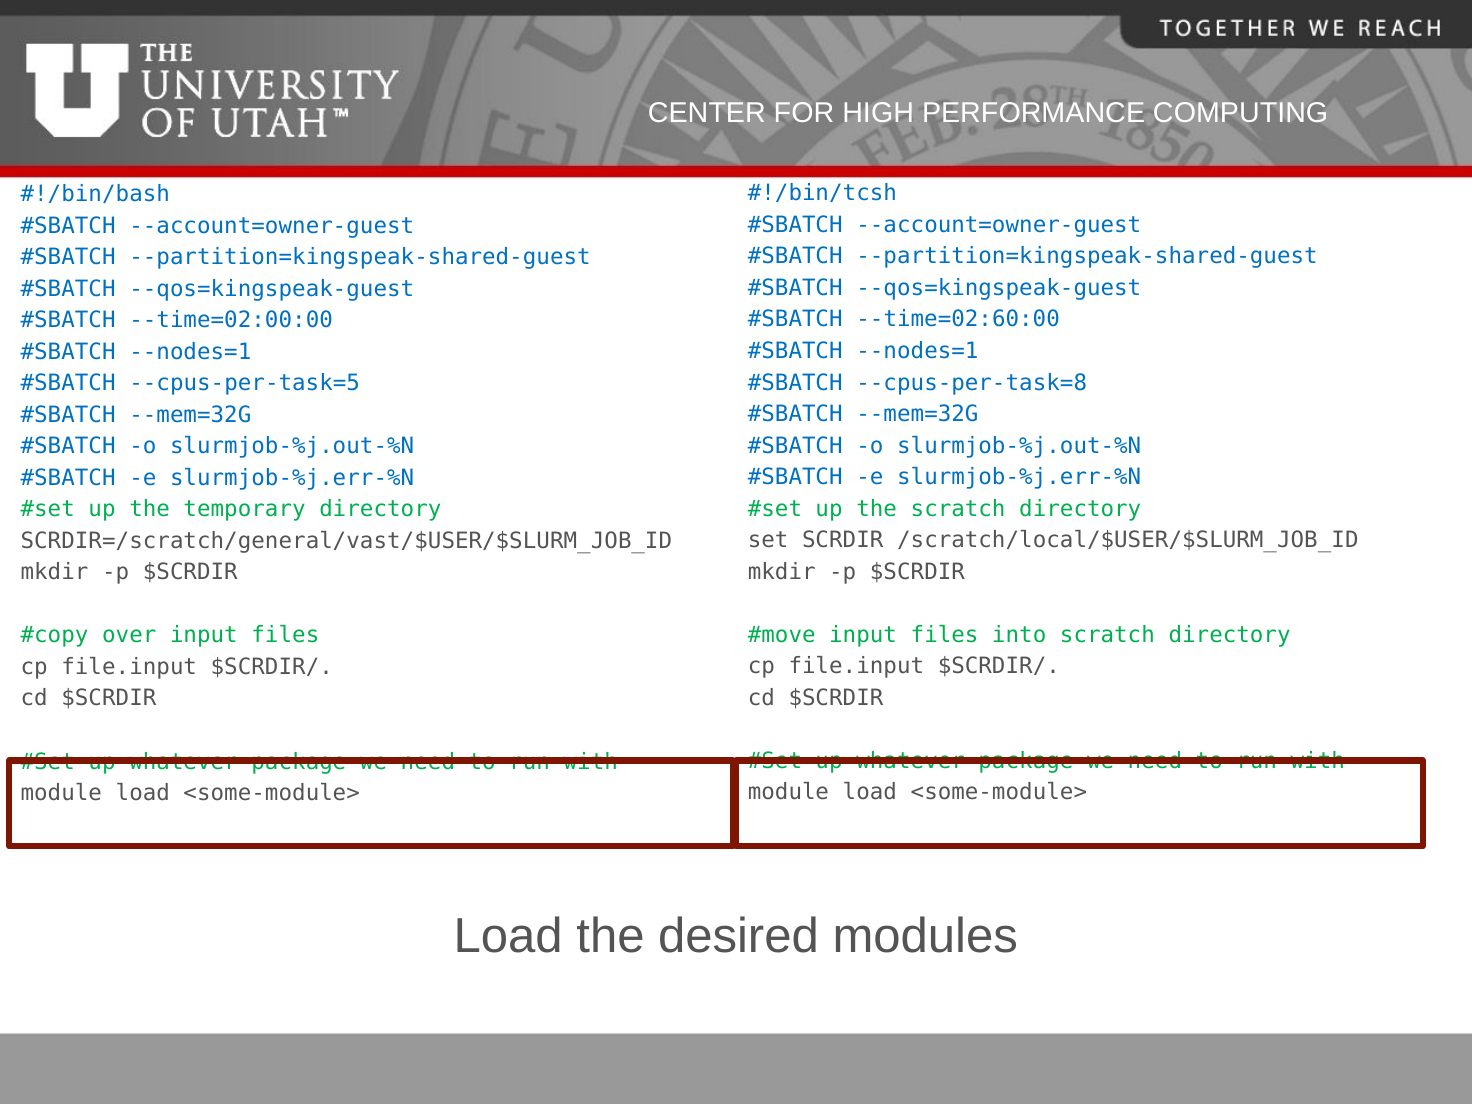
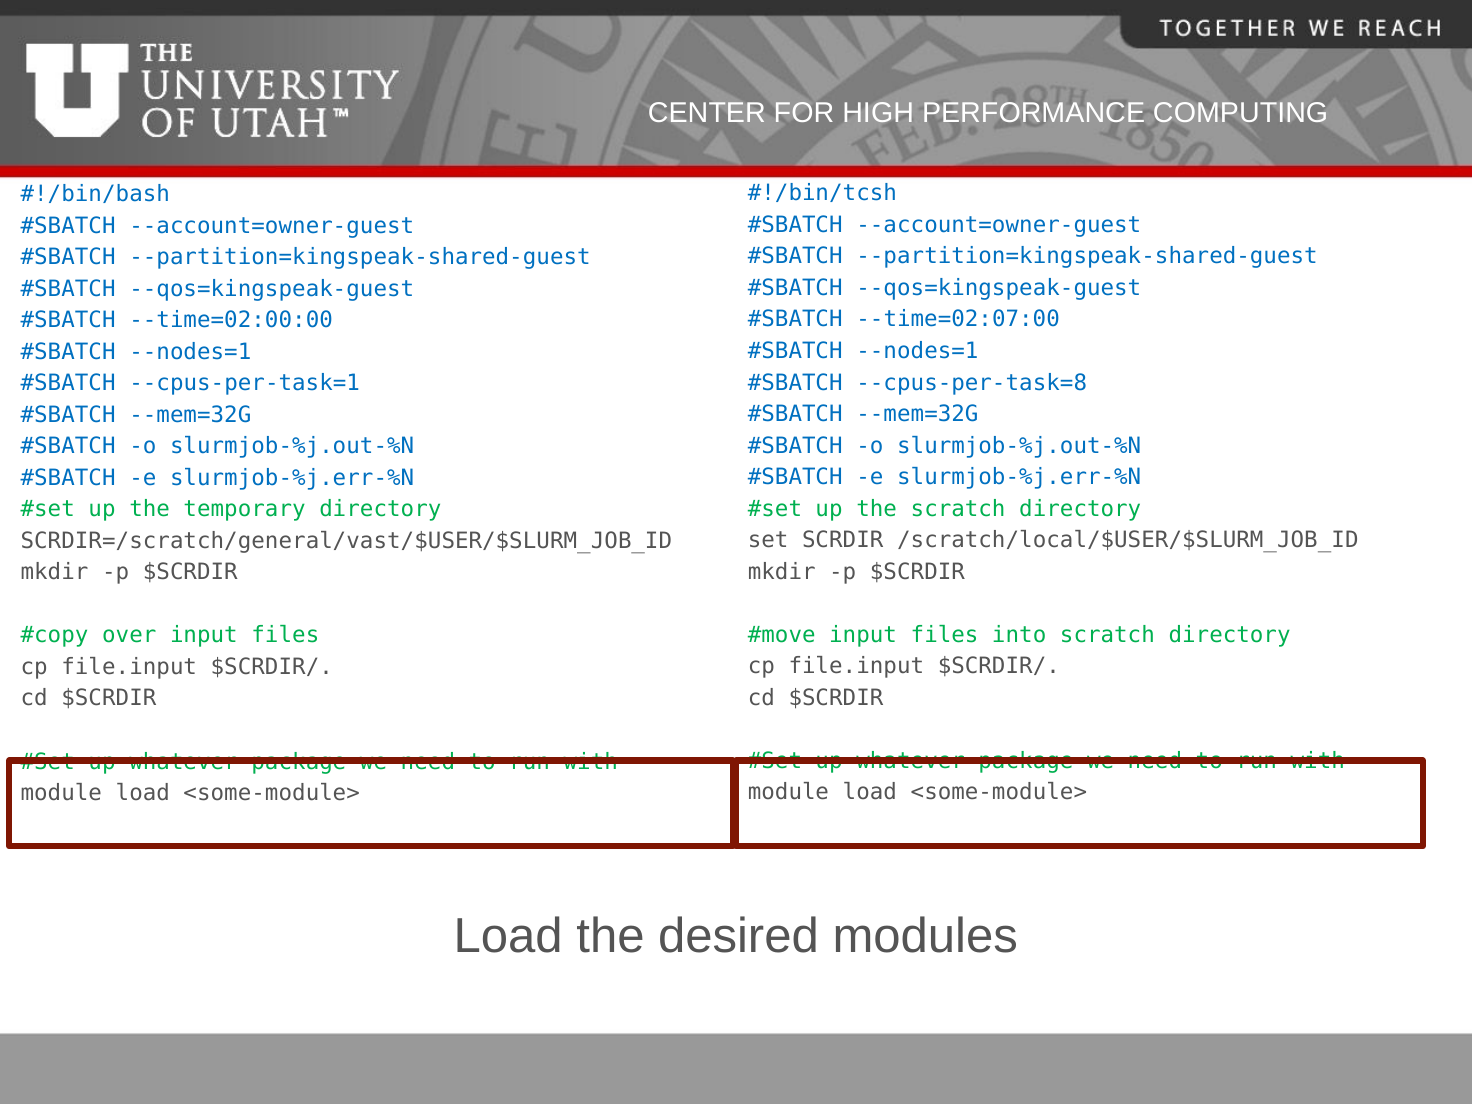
--time=02:60:00: --time=02:60:00 -> --time=02:07:00 (958, 320)
--cpus-per-task=5: --cpus-per-task=5 -> --cpus-per-task=1 (245, 383)
